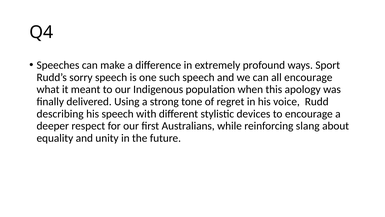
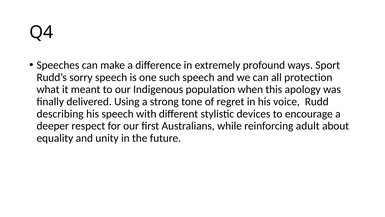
all encourage: encourage -> protection (308, 77)
slang: slang -> adult (308, 126)
